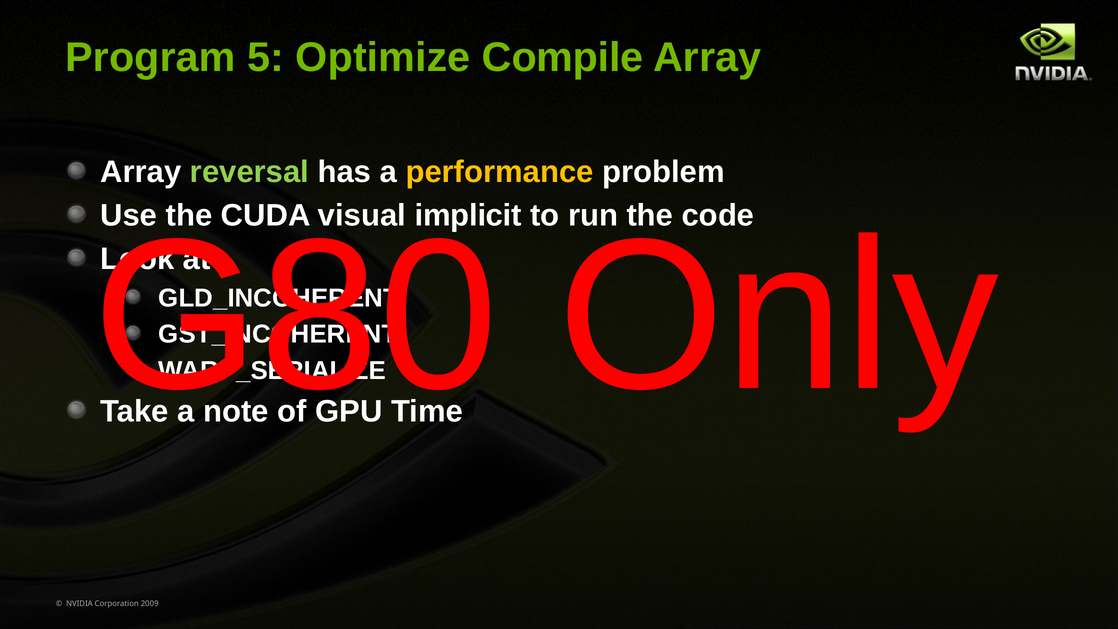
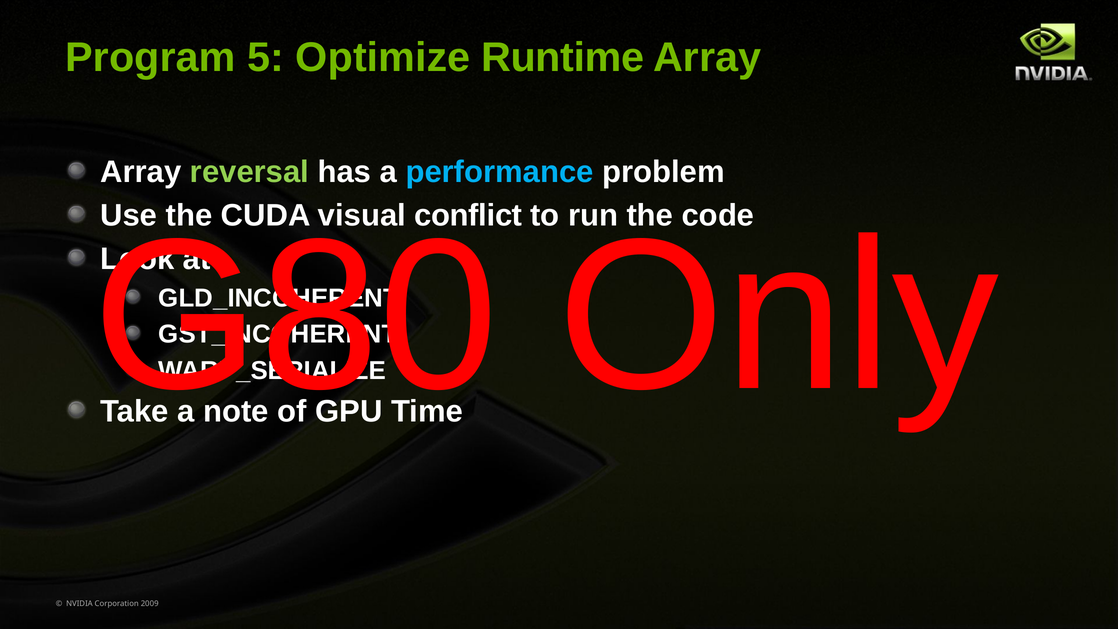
Compile: Compile -> Runtime (563, 58)
performance colour: yellow -> light blue (500, 172)
implicit: implicit -> conflict (468, 216)
